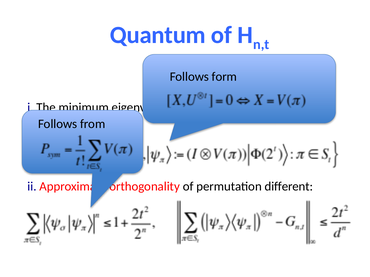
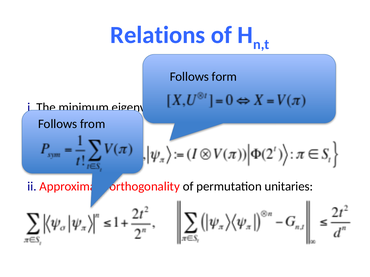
Quantum: Quantum -> Relations (158, 35)
different: different -> unitaries (289, 187)
